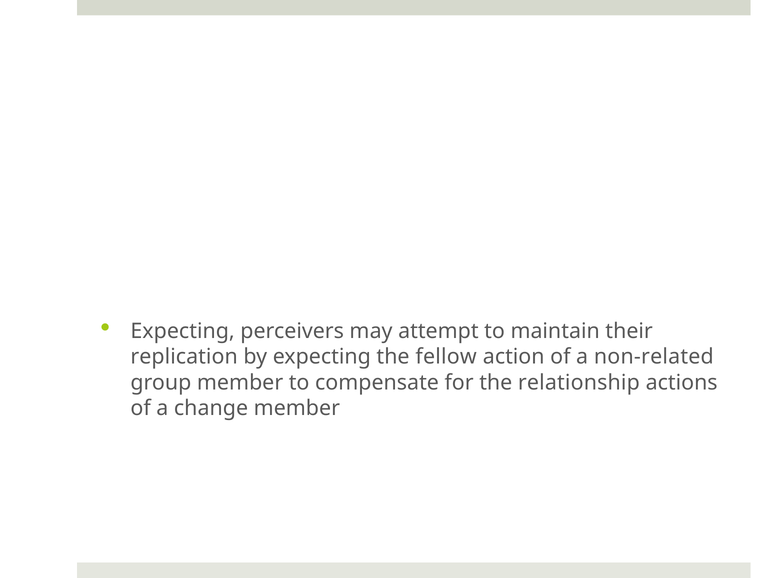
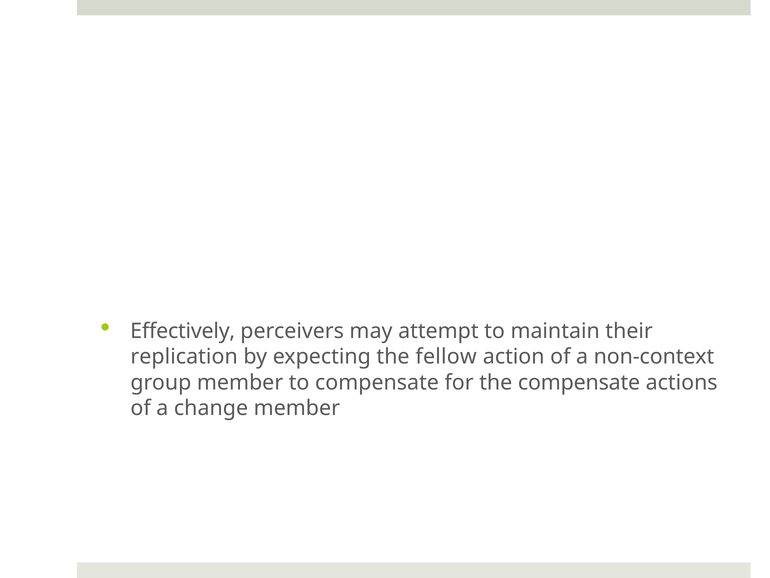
Expecting: Expecting -> Effectively (183, 331)
non-related: non-related -> non-context (654, 357)
the relationship: relationship -> compensate (579, 382)
